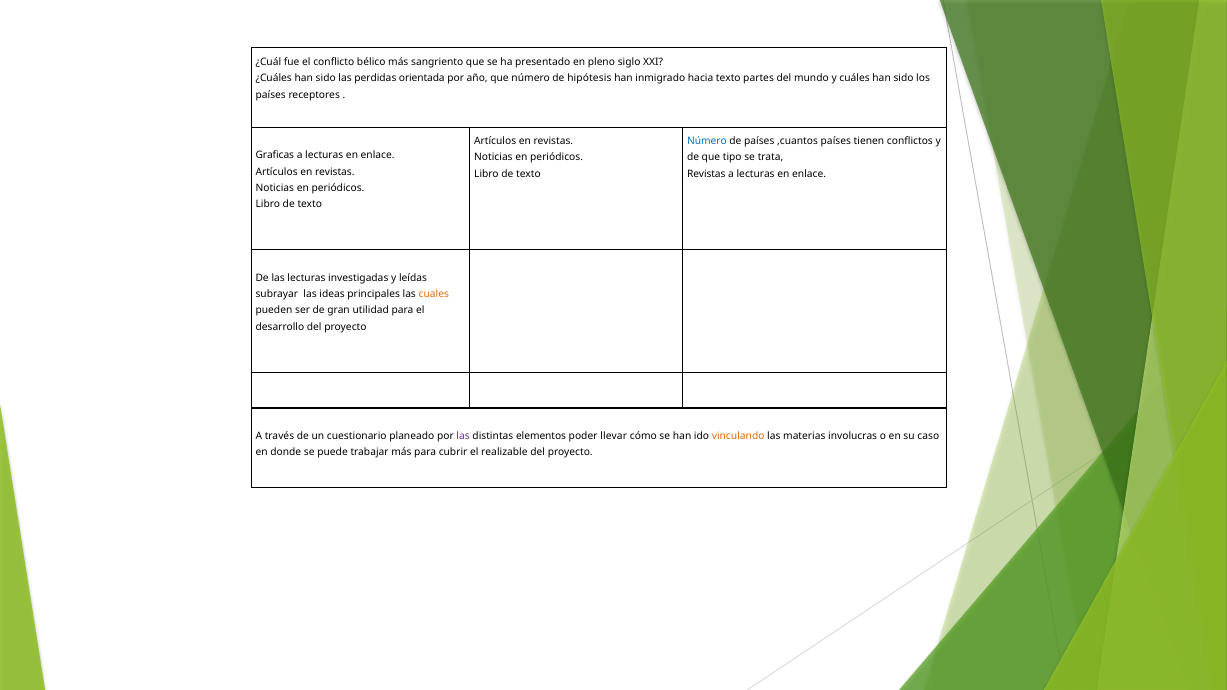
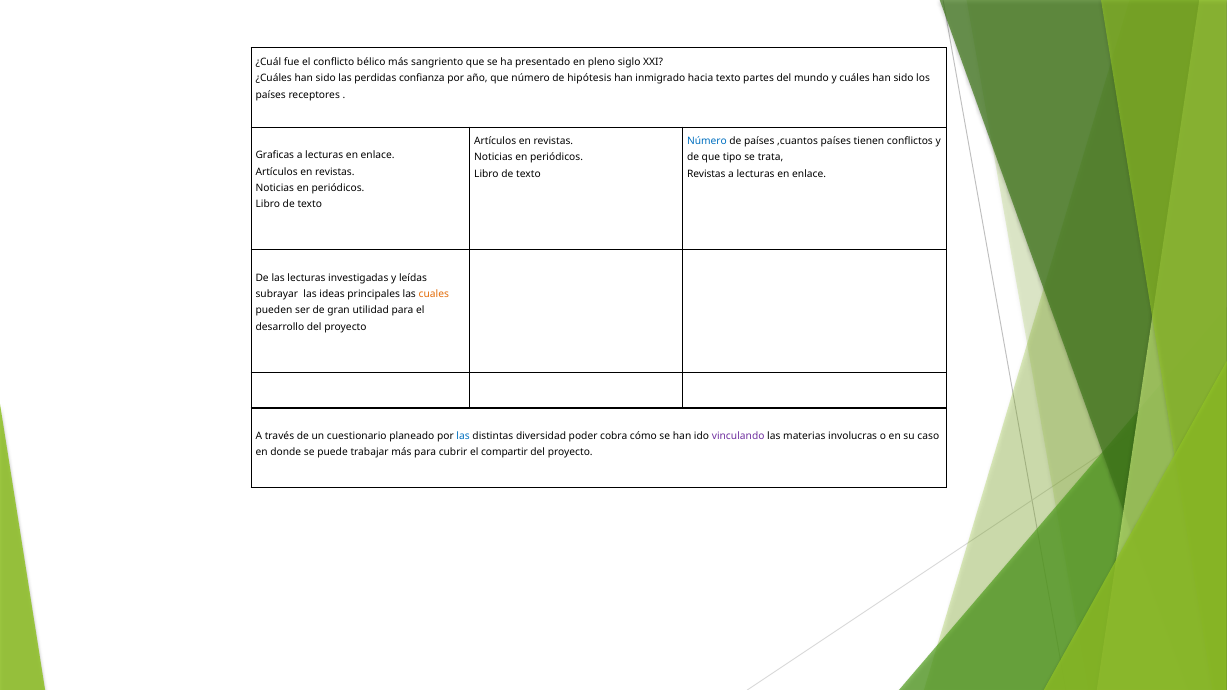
orientada: orientada -> confianza (422, 78)
las colour: purple -> blue (463, 436)
elementos: elementos -> diversidad (541, 436)
llevar: llevar -> cobra (614, 436)
vinculando colour: orange -> purple (738, 436)
realizable: realizable -> compartir (504, 453)
